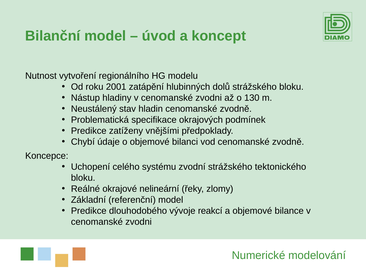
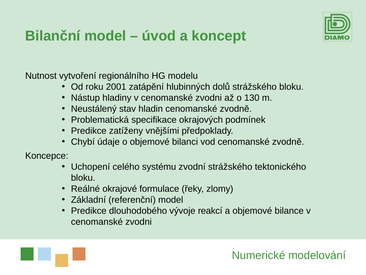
nelineární: nelineární -> formulace (159, 188)
